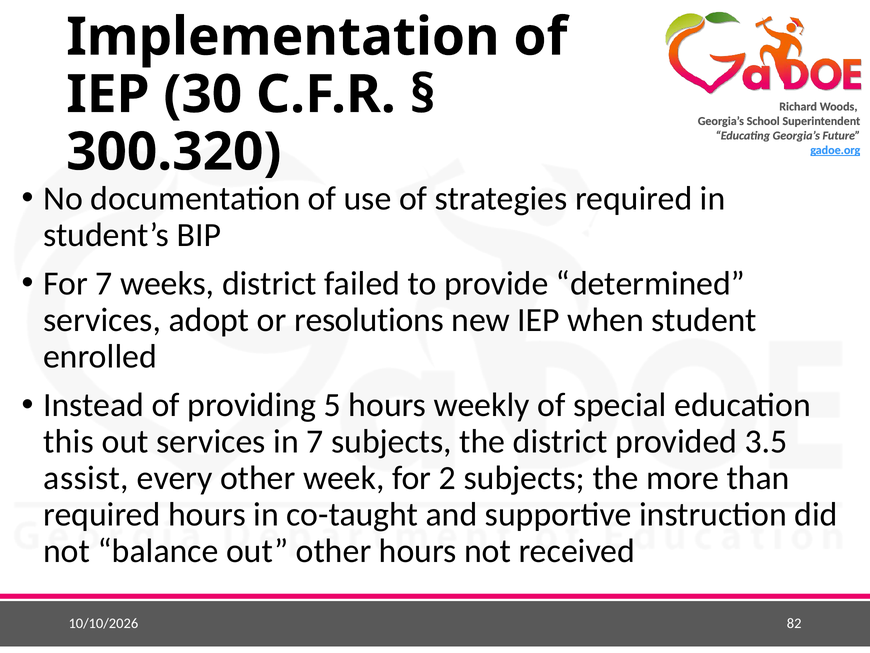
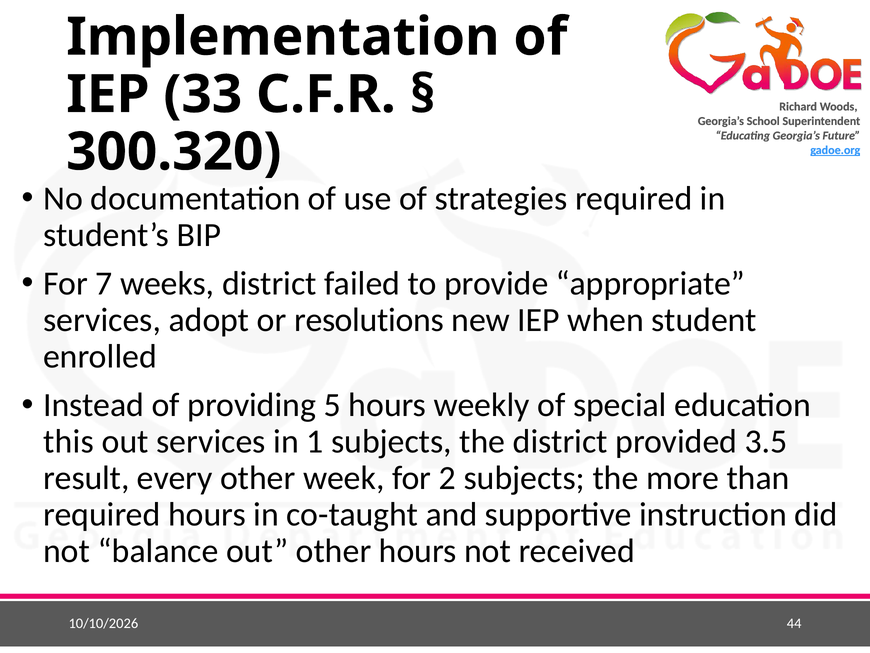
30: 30 -> 33 (203, 94)
determined: determined -> appropriate (651, 283)
in 7: 7 -> 1 (315, 441)
assist: assist -> result (86, 478)
82: 82 -> 44 (794, 623)
